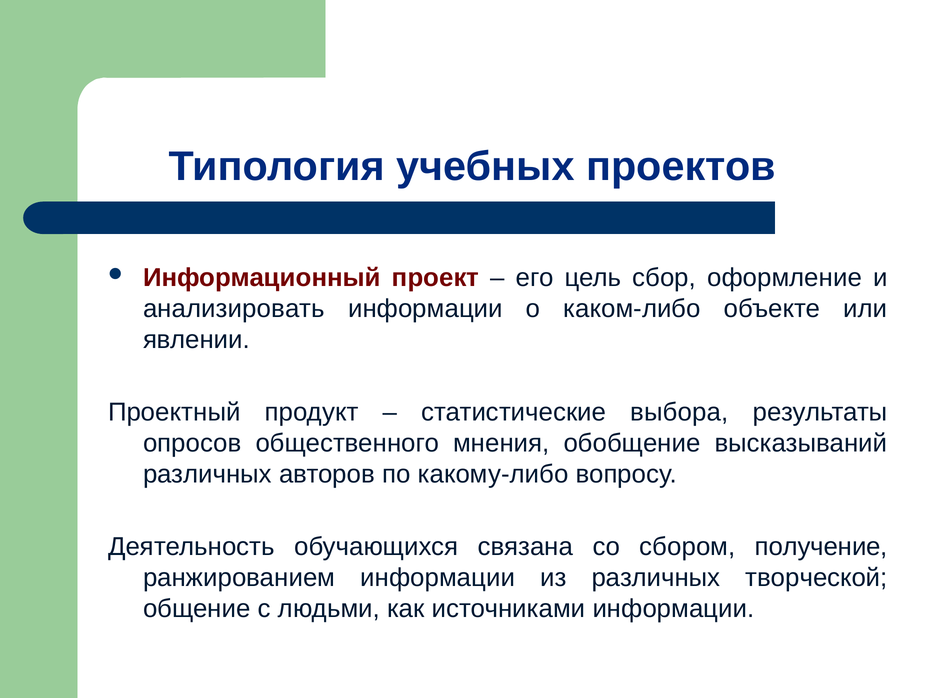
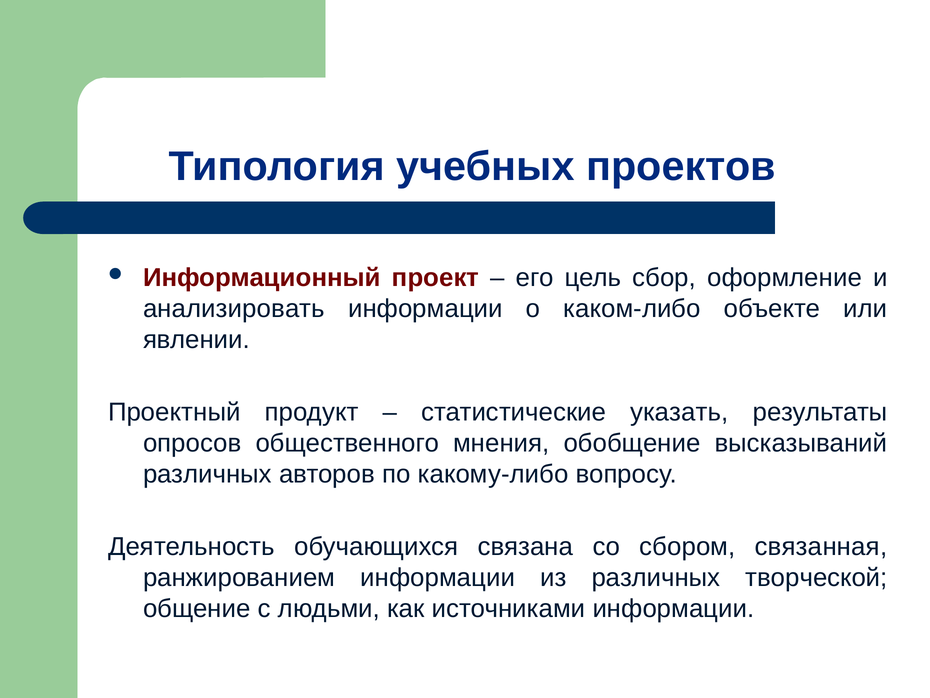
выбора: выбора -> указать (679, 412)
получение: получение -> связанная (821, 546)
